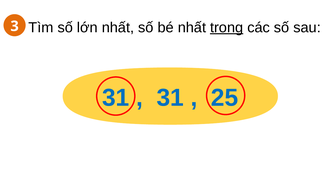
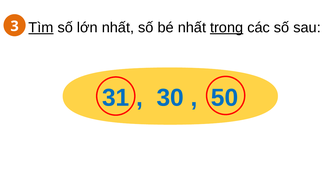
Tìm underline: none -> present (41, 28)
31: 31 -> 30 (170, 98)
25: 25 -> 50 (225, 98)
